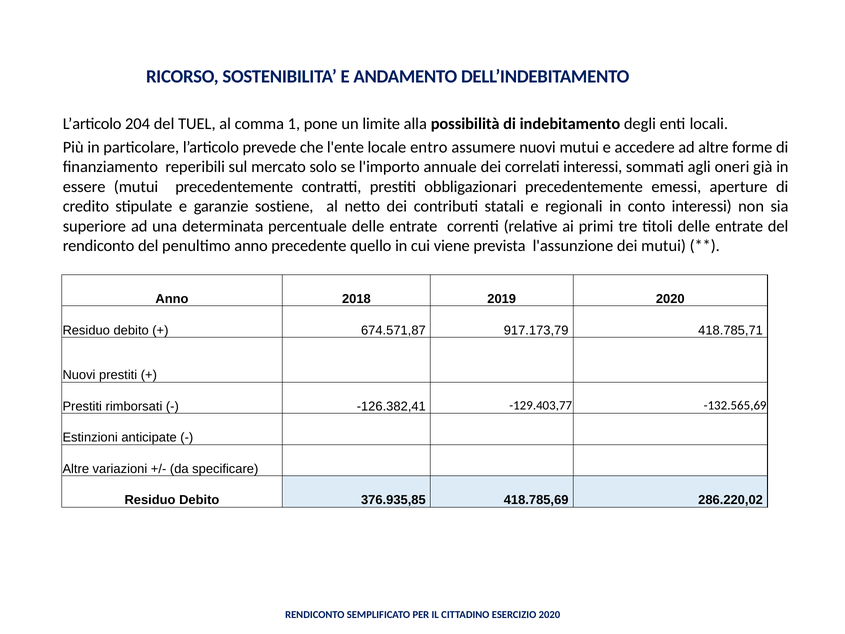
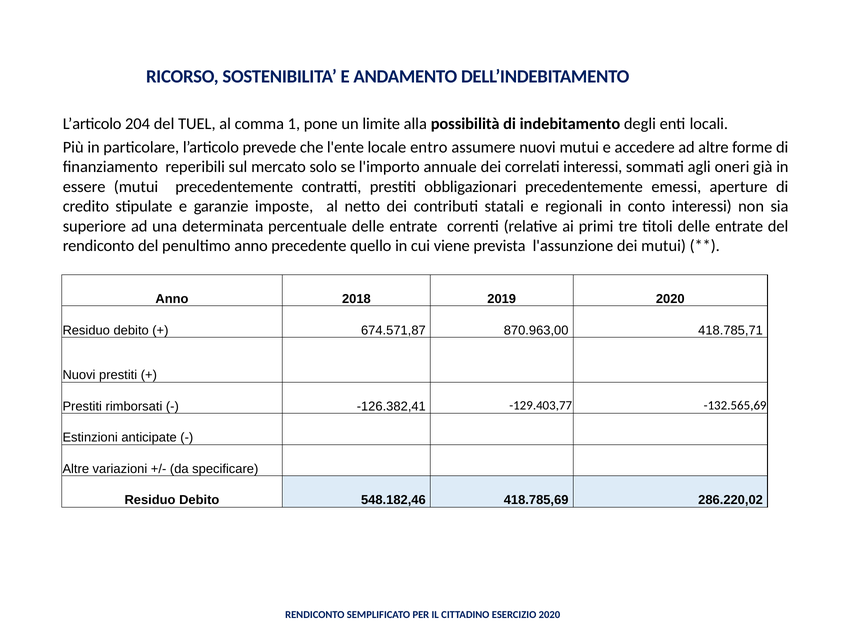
sostiene: sostiene -> imposte (284, 206)
917.173,79: 917.173,79 -> 870.963,00 (536, 330)
376.935,85: 376.935,85 -> 548.182,46 (393, 500)
